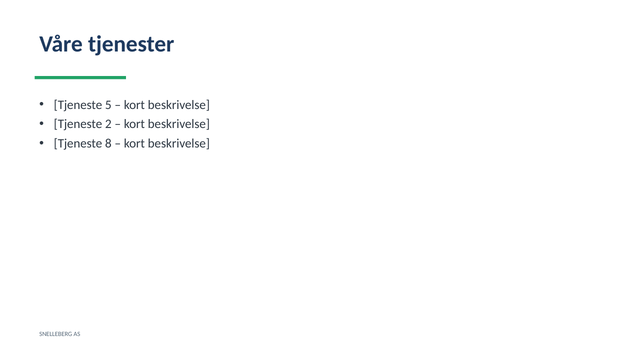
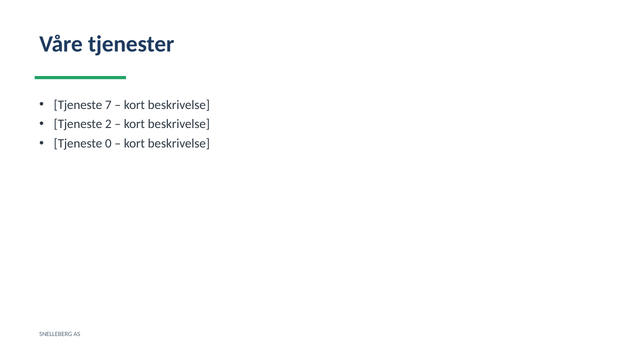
5: 5 -> 7 (108, 105)
8: 8 -> 0 (108, 143)
